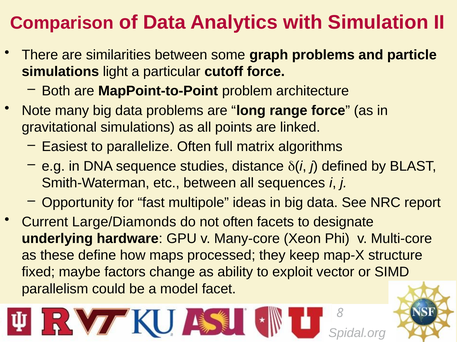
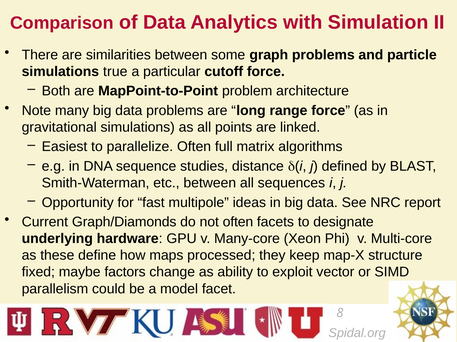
light: light -> true (115, 72)
Large/Diamonds: Large/Diamonds -> Graph/Diamonds (124, 222)
